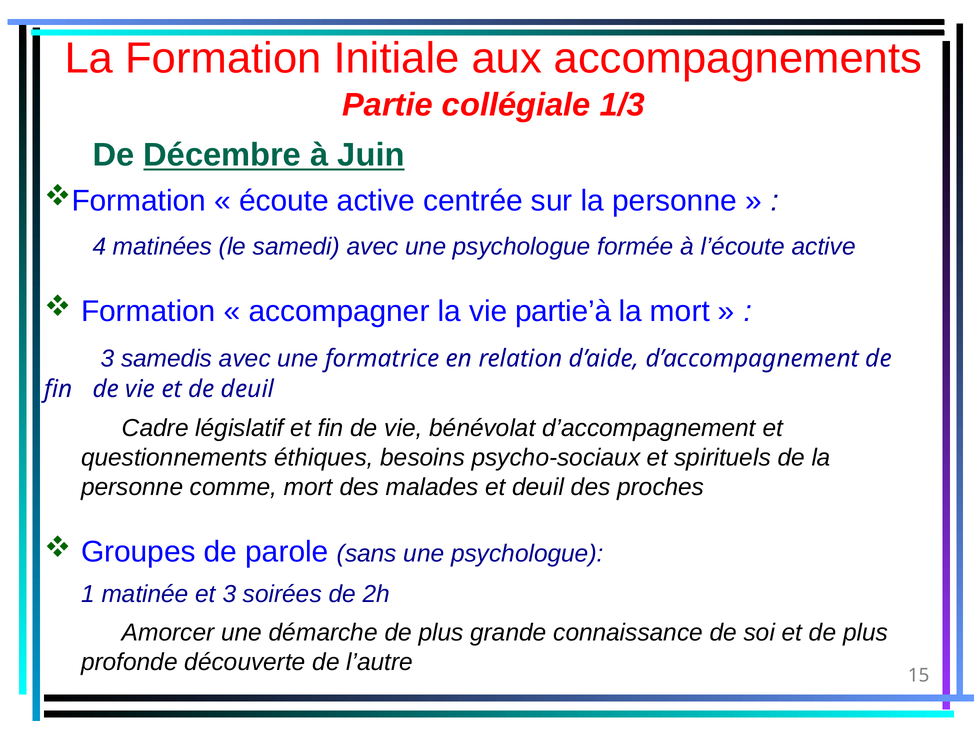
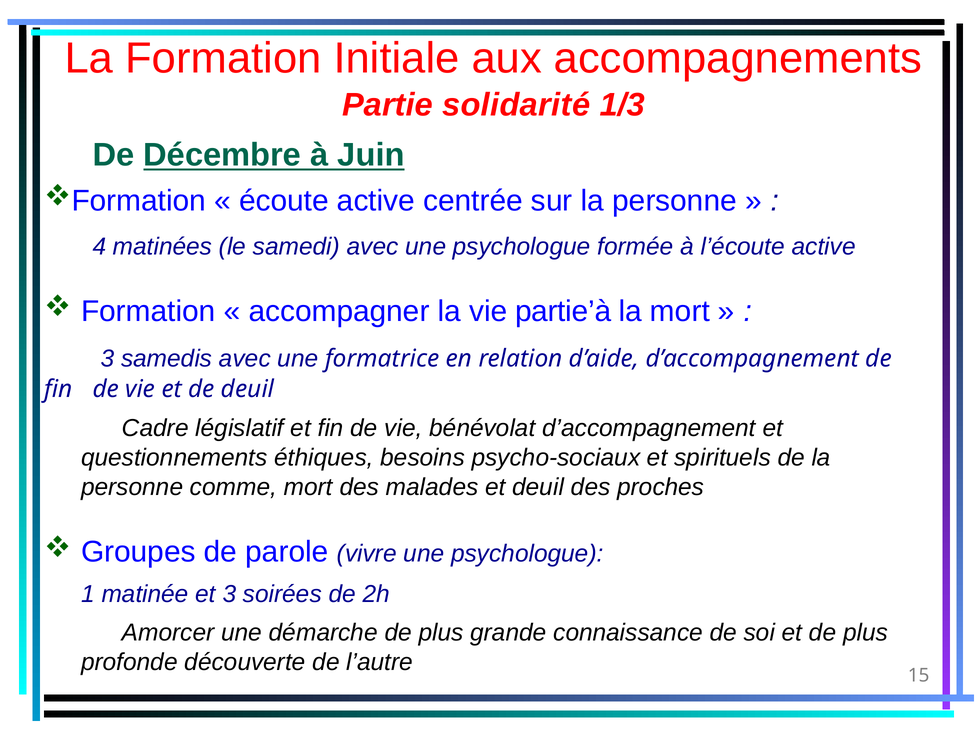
collégiale: collégiale -> solidarité (516, 105)
sans: sans -> vivre (367, 554)
